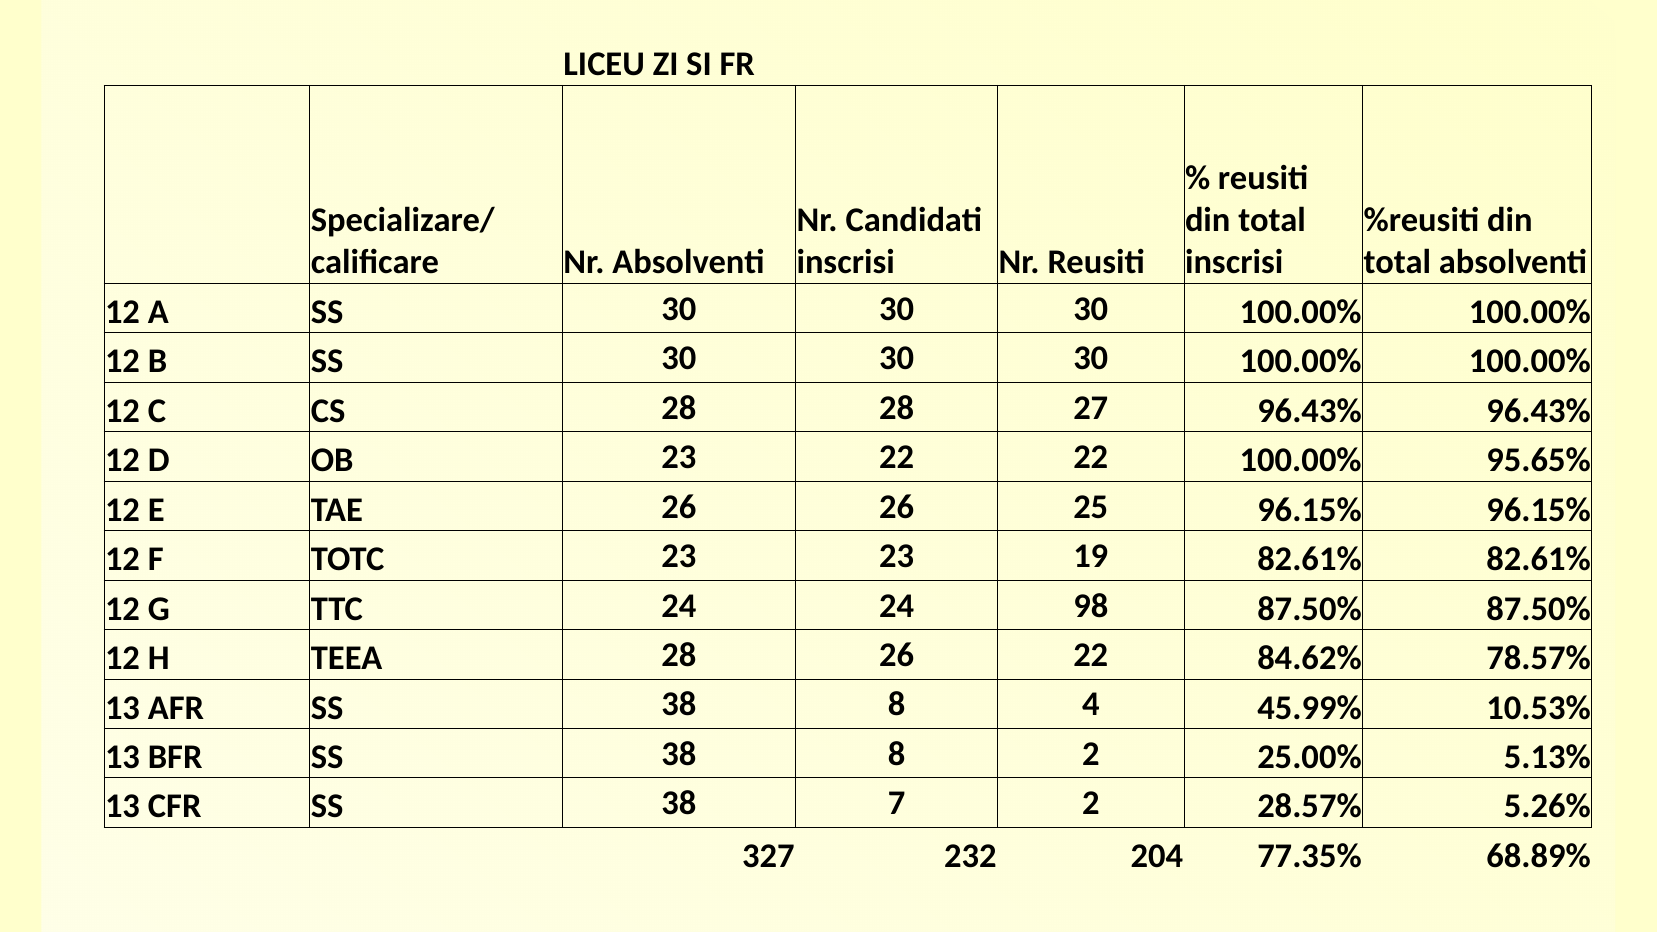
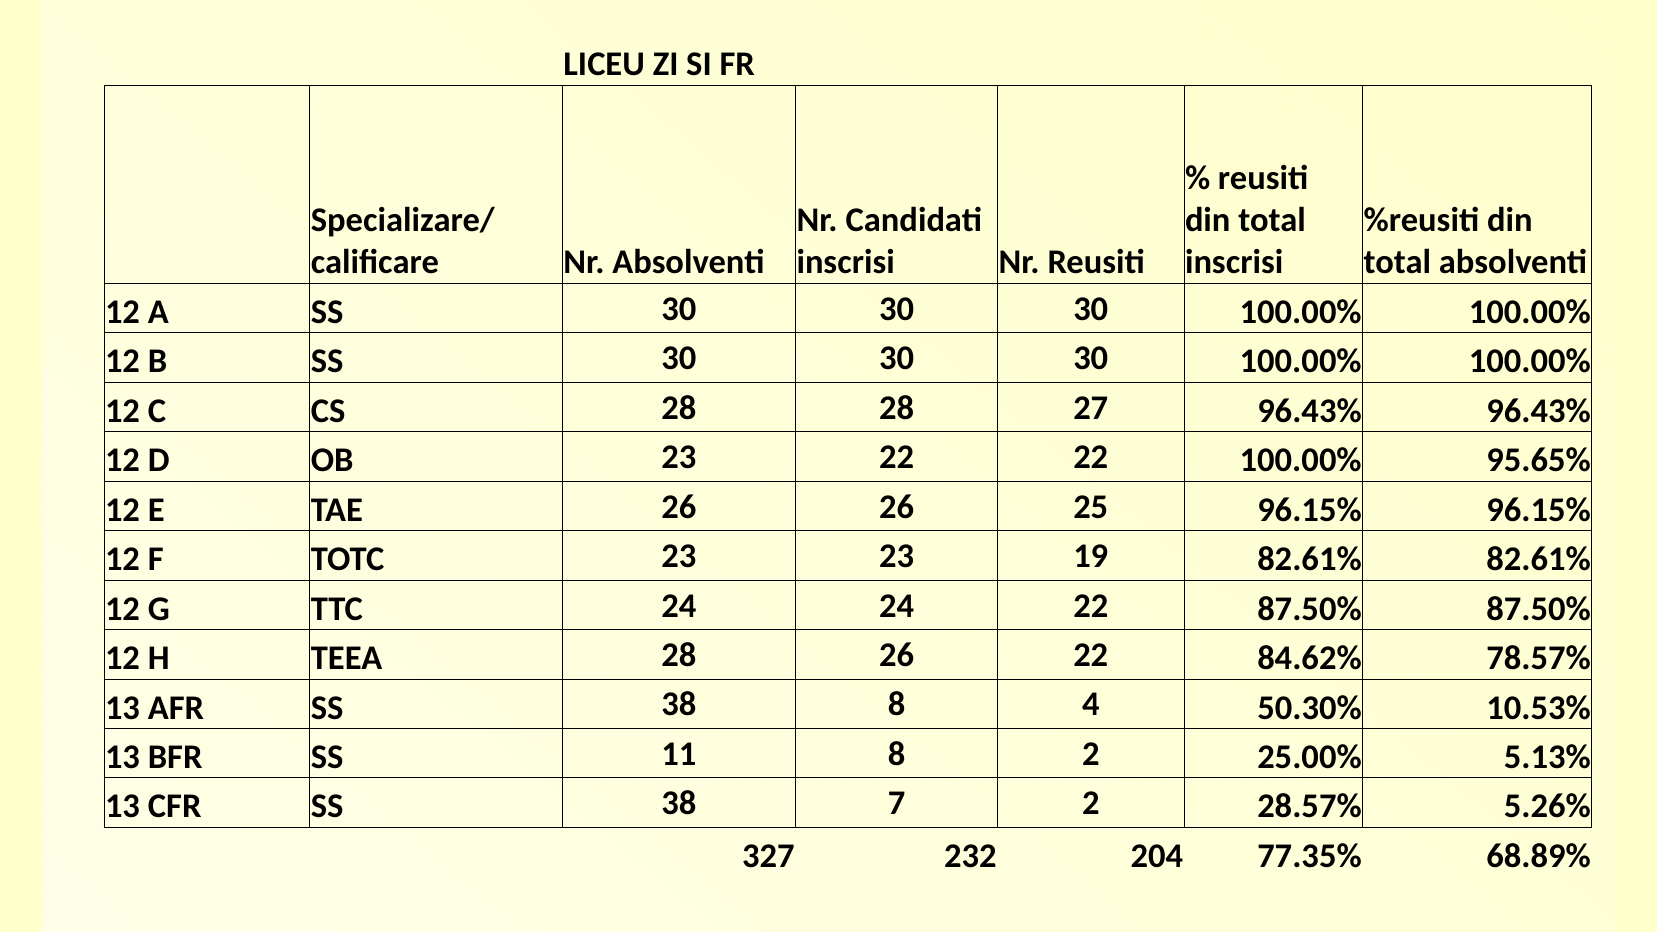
24 98: 98 -> 22 (1091, 606)
45.99%: 45.99% -> 50.30% (1309, 708)
BFR SS 38: 38 -> 11 (679, 754)
